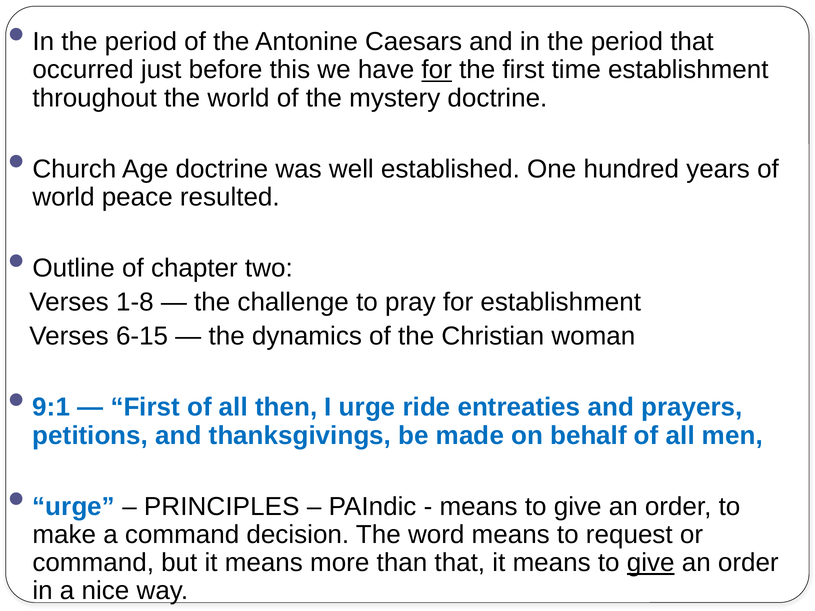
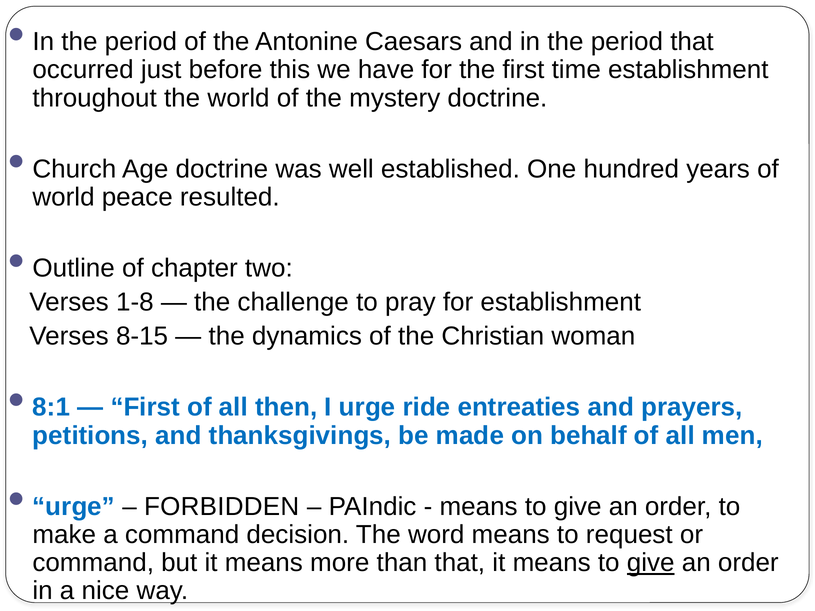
for underline: present -> none (437, 70)
6-15: 6-15 -> 8-15 (142, 336)
9:1: 9:1 -> 8:1 (51, 408)
PRINCIPLES: PRINCIPLES -> FORBIDDEN (222, 507)
